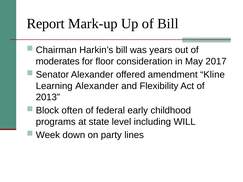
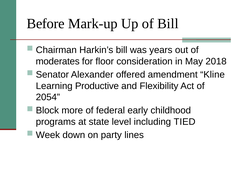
Report: Report -> Before (46, 24)
2017: 2017 -> 2018 (216, 61)
Learning Alexander: Alexander -> Productive (97, 86)
2013: 2013 -> 2054 (48, 97)
often: often -> more (72, 111)
WILL: WILL -> TIED (185, 122)
